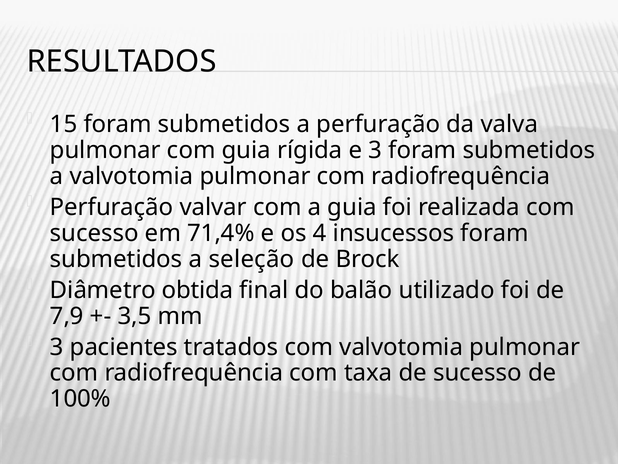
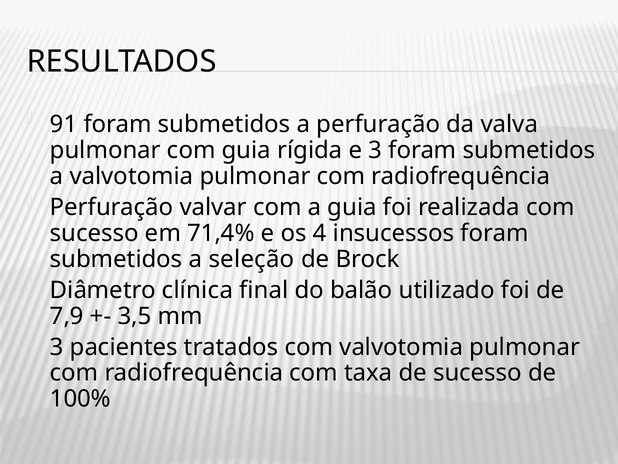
15: 15 -> 91 (64, 124)
obtida: obtida -> clínica (197, 290)
